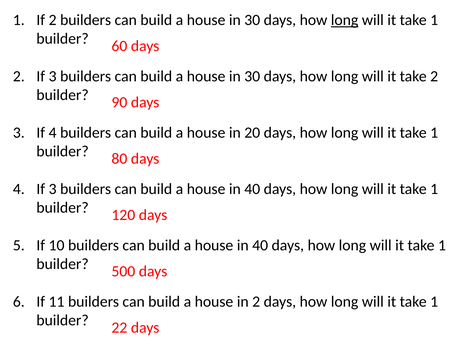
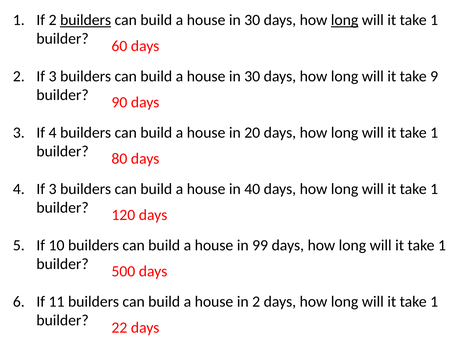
builders underline: none -> present (86, 20)
take 2: 2 -> 9 (434, 76)
40: 40 -> 99 (260, 246)
